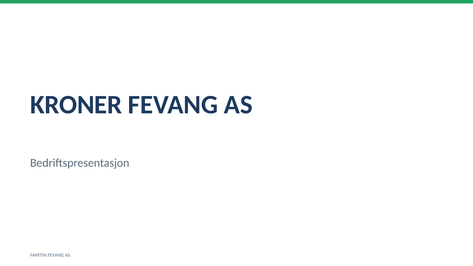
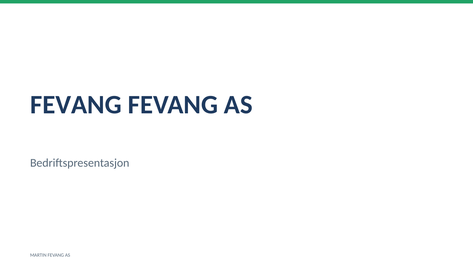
KRONER: KRONER -> FEVANG (76, 105)
